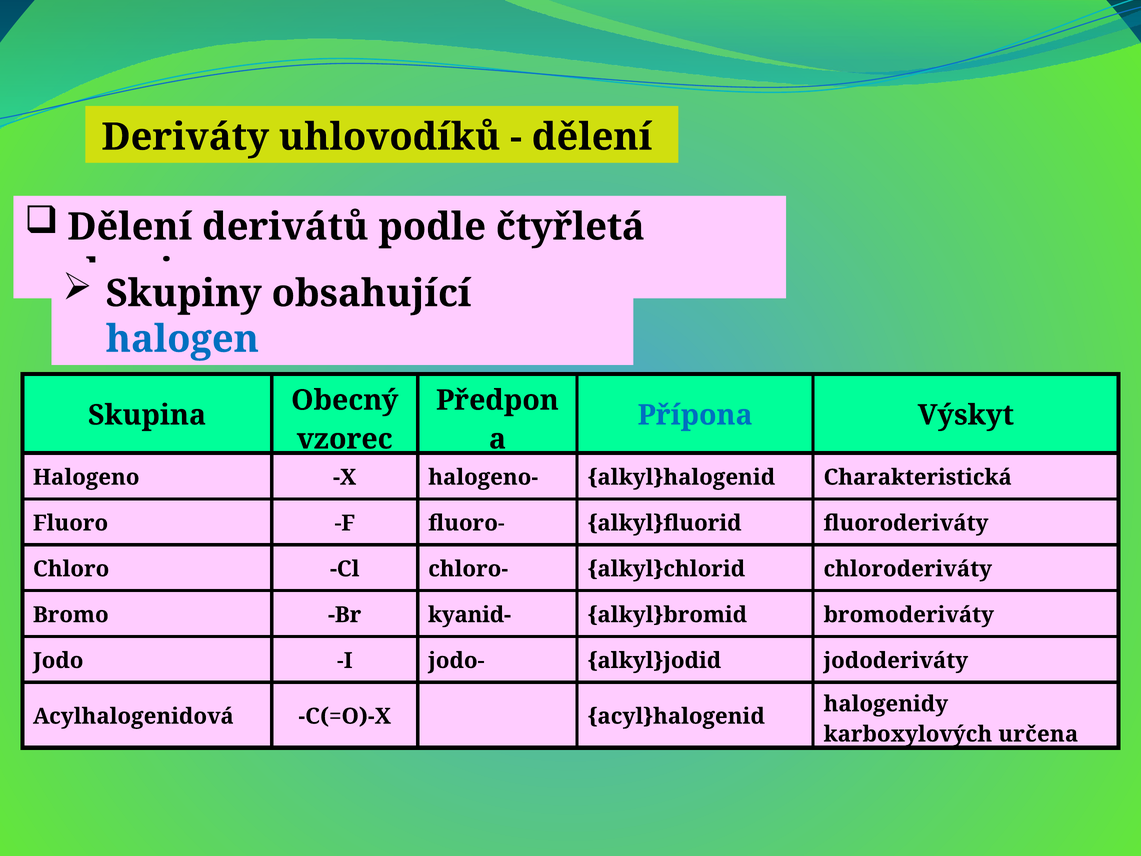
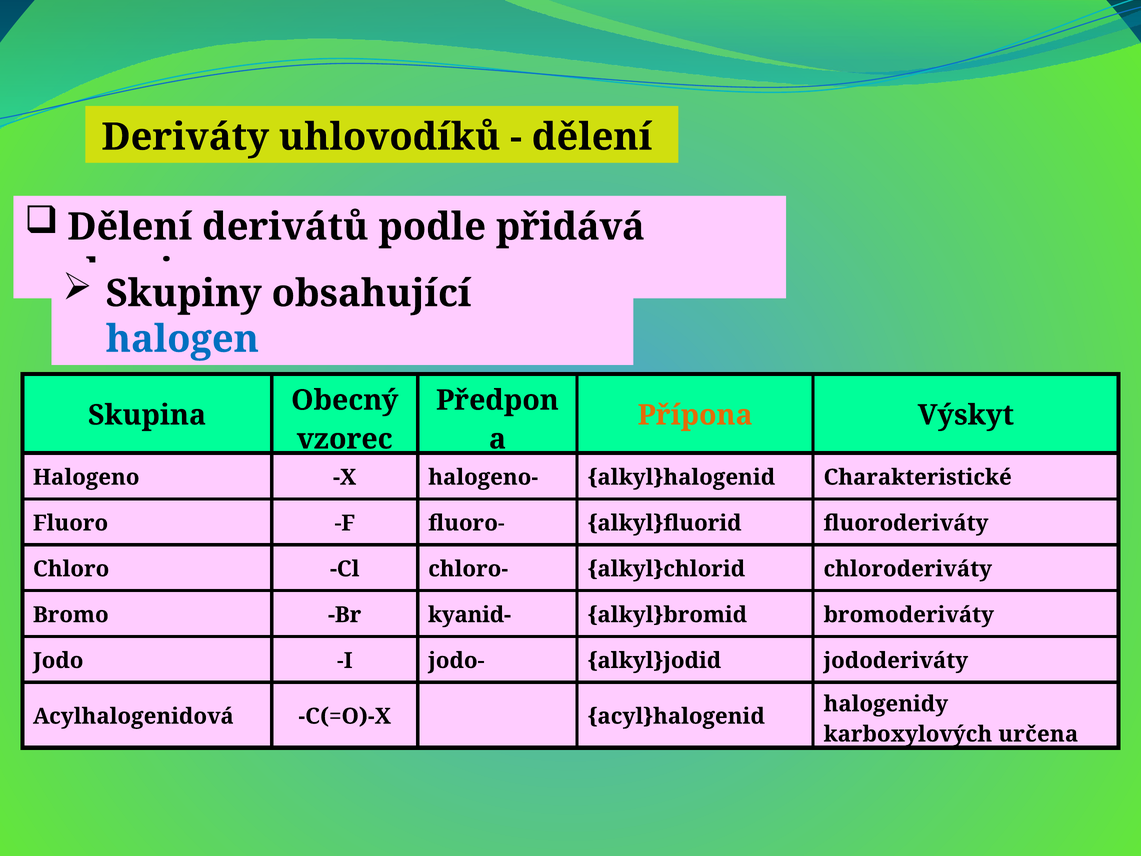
čtyřletá: čtyřletá -> přidává (570, 227)
Přípona colour: blue -> orange (695, 415)
Charakteristická: Charakteristická -> Charakteristické (918, 477)
